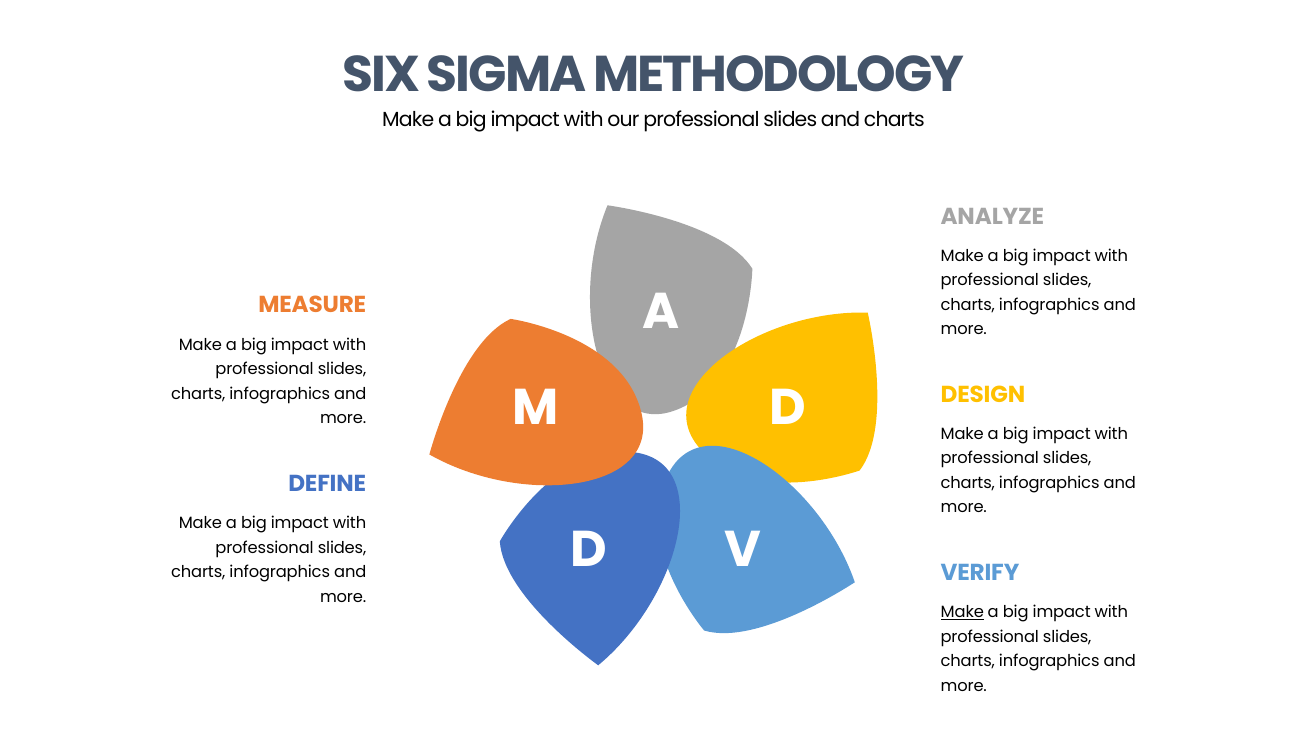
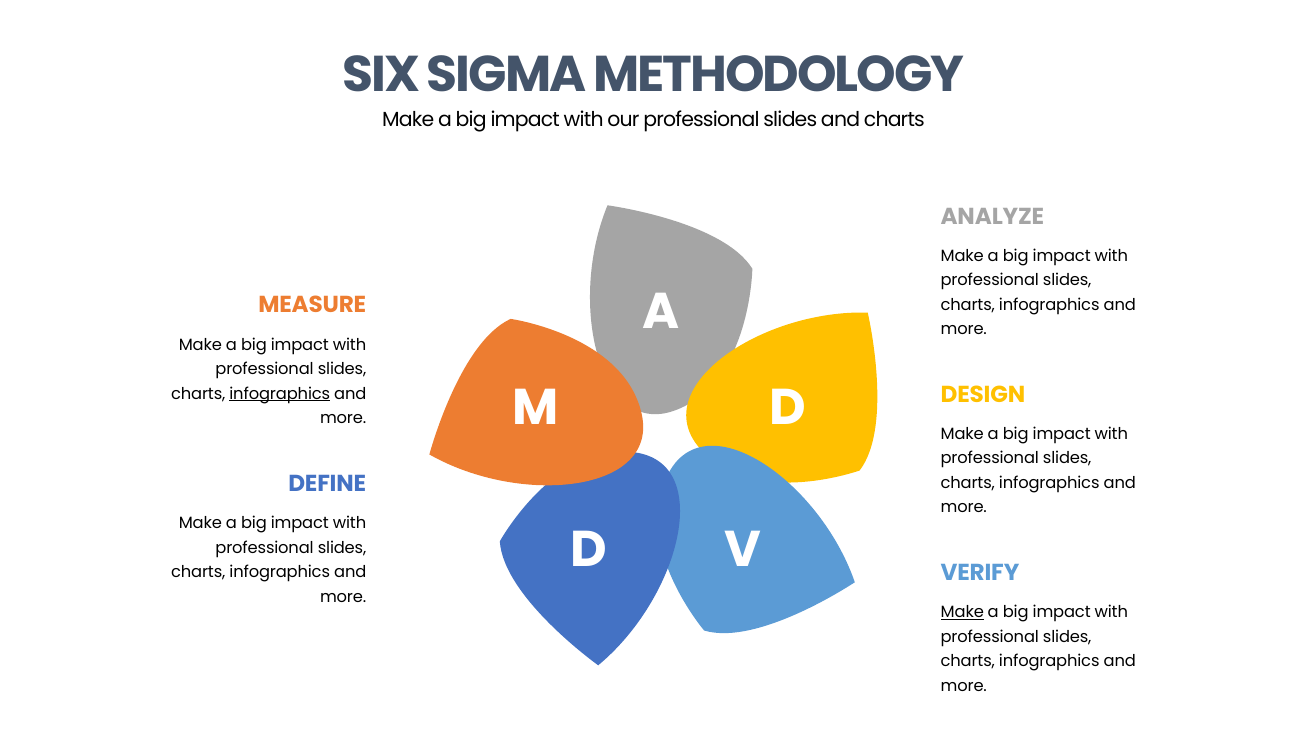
infographics underline: none -> present (280, 394)
